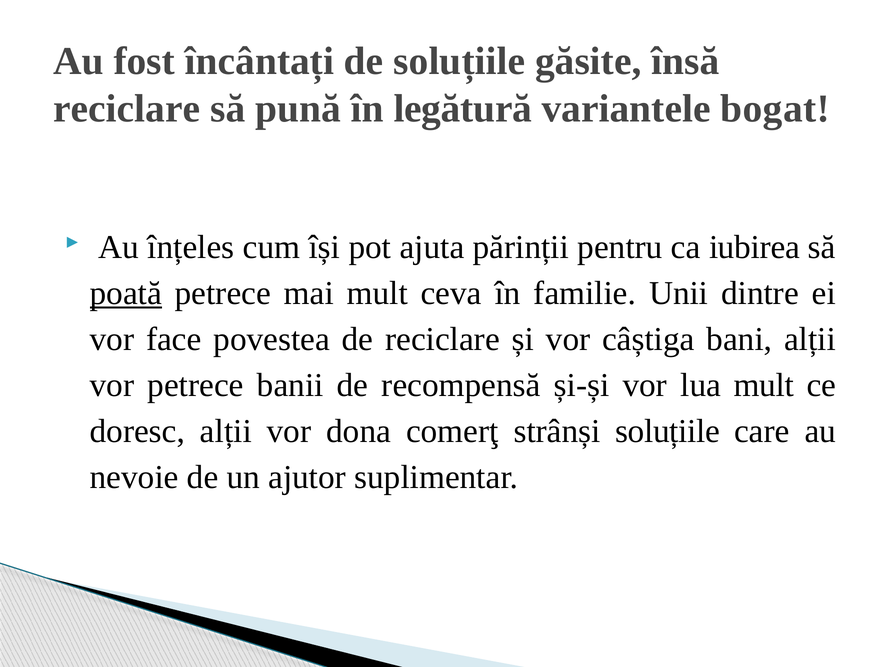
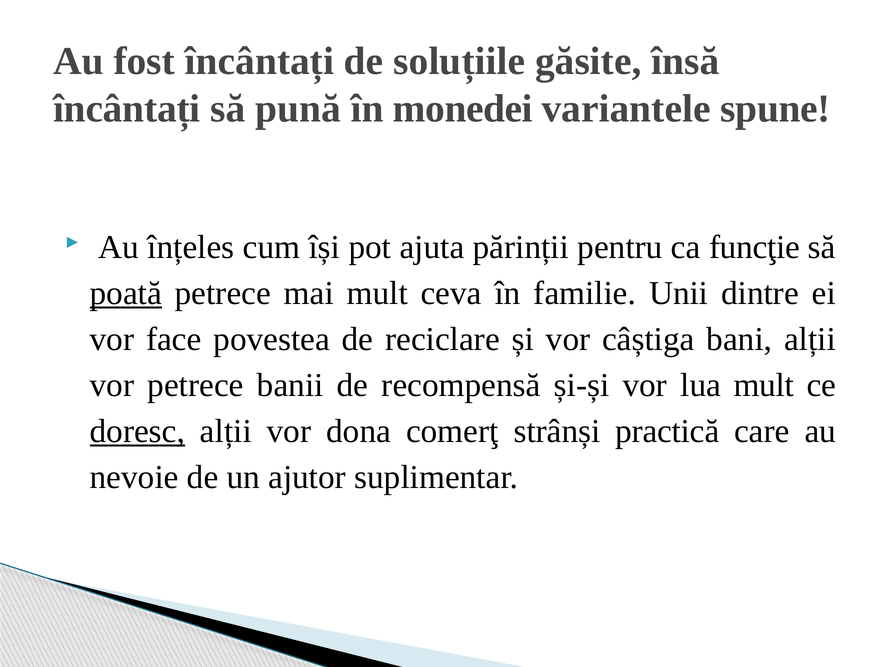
reciclare: reciclare -> încântați (127, 109)
legătură: legătură -> monedei (463, 109)
bogat: bogat -> spune (775, 109)
iubirea: iubirea -> funcţie (754, 247)
doresc underline: none -> present (137, 431)
strânși soluțiile: soluțiile -> practică (667, 431)
